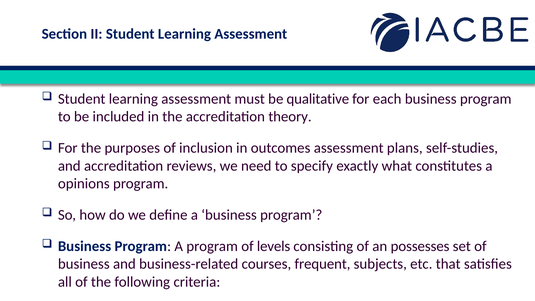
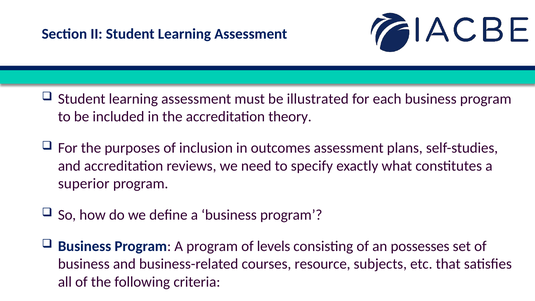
qualitative: qualitative -> illustrated (318, 99)
opinions: opinions -> superior (84, 184)
frequent: frequent -> resource (323, 264)
